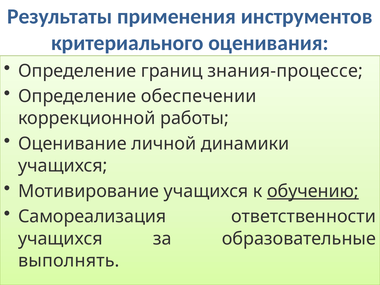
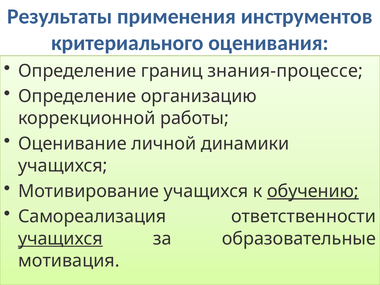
обеспечении: обеспечении -> организацию (199, 96)
учащихся underline: none -> present (60, 239)
выполнять: выполнять -> мотивация (69, 261)
